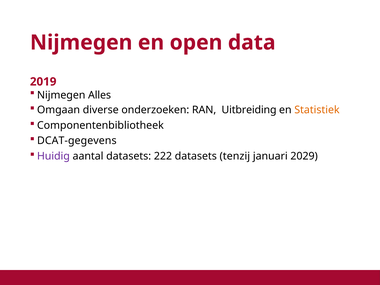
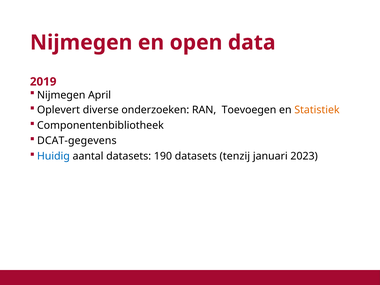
Alles: Alles -> April (100, 95)
Omgaan: Omgaan -> Oplevert (59, 110)
Uitbreiding: Uitbreiding -> Toevoegen (249, 110)
Huidig colour: purple -> blue (53, 156)
222: 222 -> 190 (163, 156)
2029: 2029 -> 2023 (304, 156)
